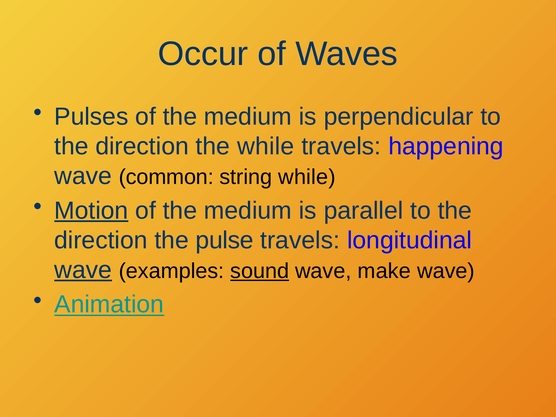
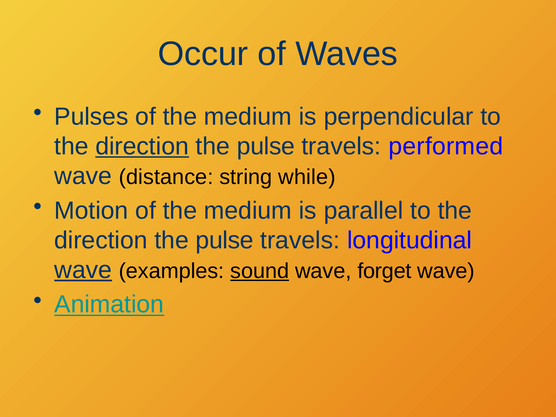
direction underline: none -> present (142, 146)
while: while -> pulse (266, 146)
happening: happening -> performed (446, 146)
common: common -> distance (166, 177)
Motion underline: present -> none (91, 211)
make: make -> forget (384, 271)
